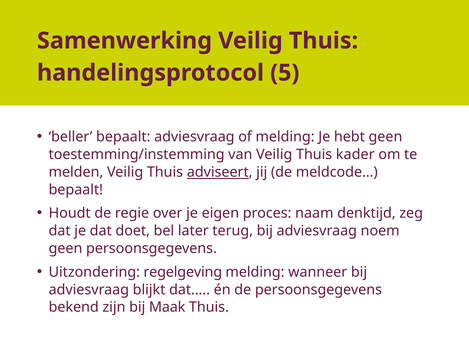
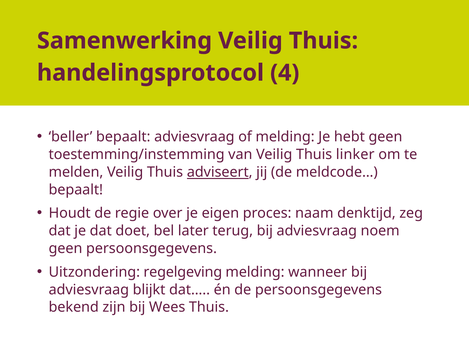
5: 5 -> 4 (285, 73)
kader: kader -> linker (355, 154)
Maak: Maak -> Wees (167, 307)
